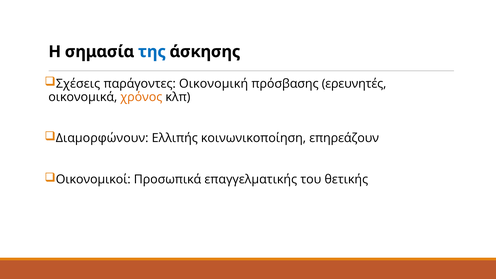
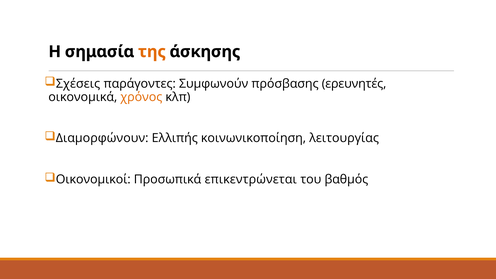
της colour: blue -> orange (152, 52)
Οικονομική: Οικονομική -> Συμφωνούν (214, 84)
επηρεάζουν: επηρεάζουν -> λειτουργίας (344, 138)
επαγγελματικής: επαγγελματικής -> επικεντρώνεται (251, 179)
θετικής: θετικής -> βαθμός (346, 179)
